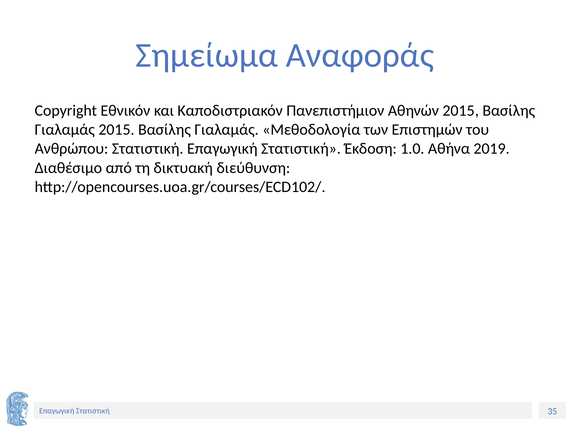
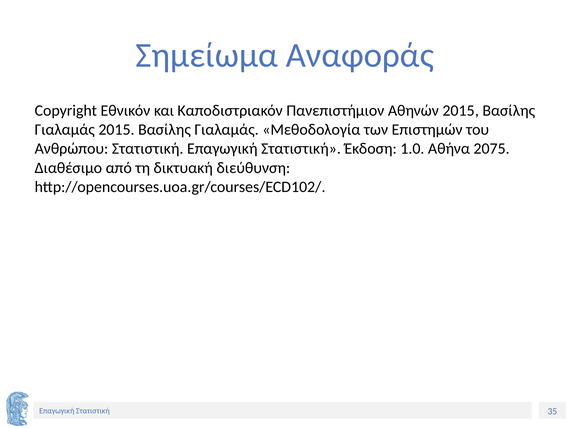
2019: 2019 -> 2075 (492, 149)
